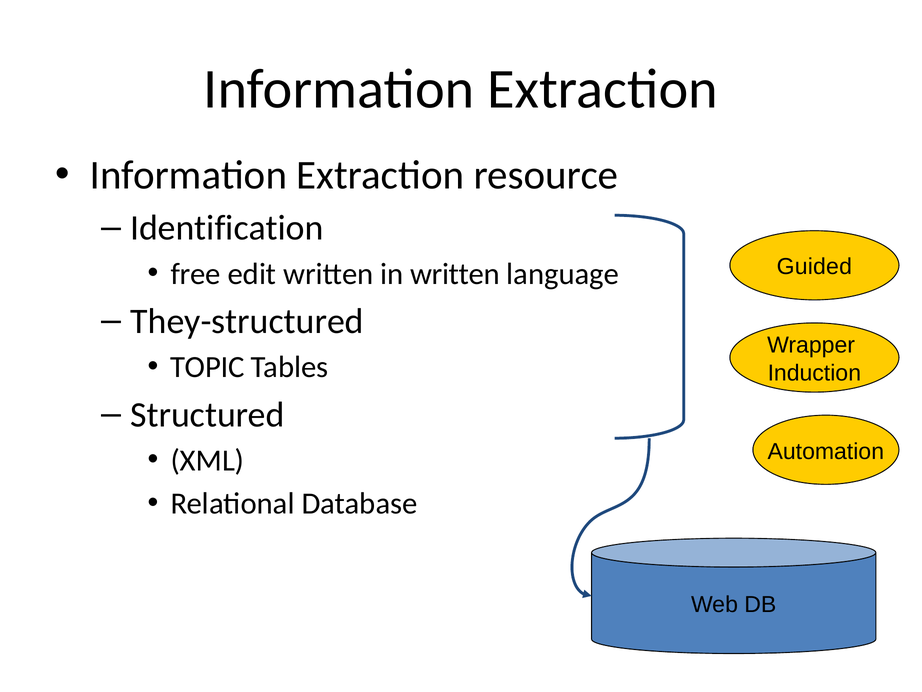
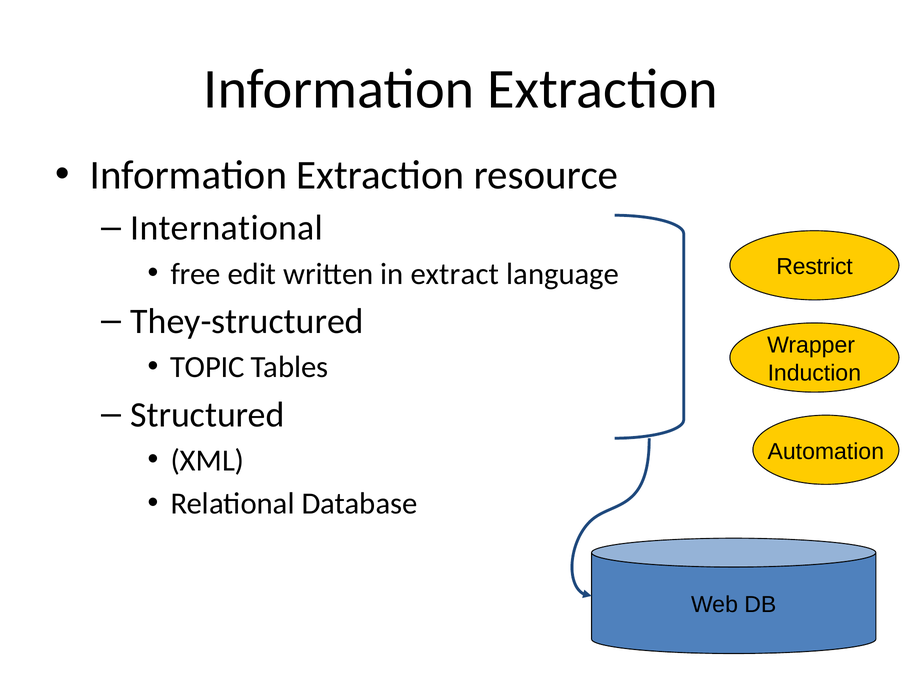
Identification: Identification -> International (227, 228)
Guided: Guided -> Restrict (815, 267)
in written: written -> extract (455, 274)
